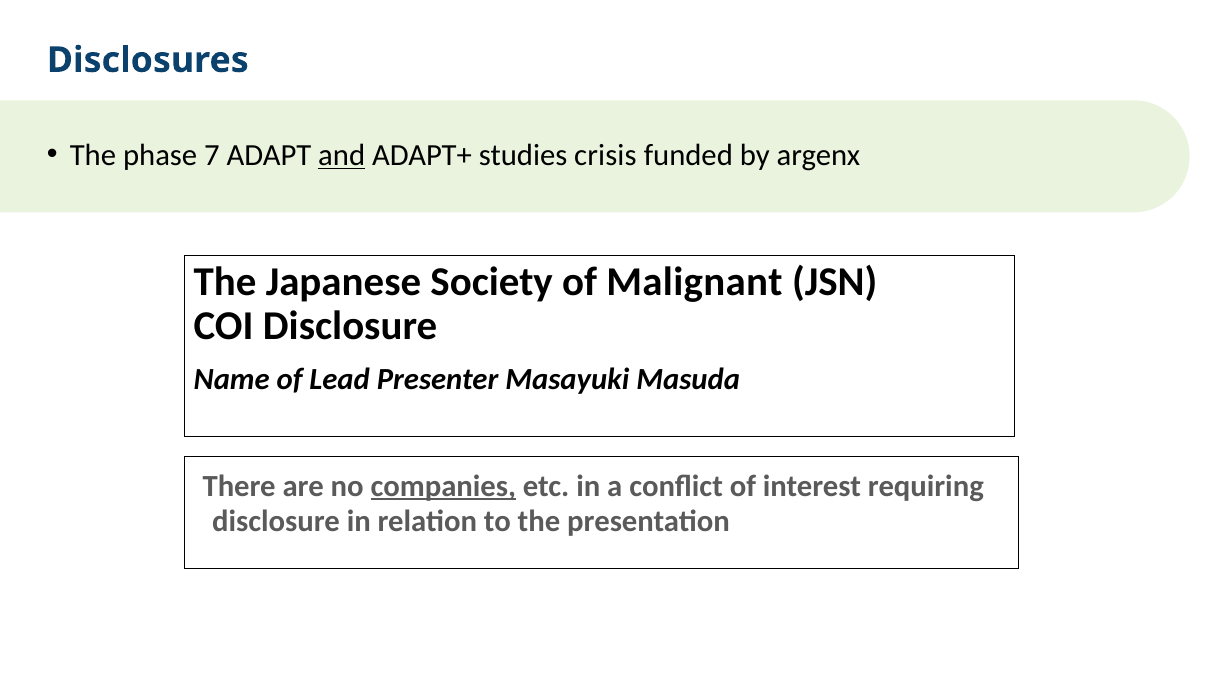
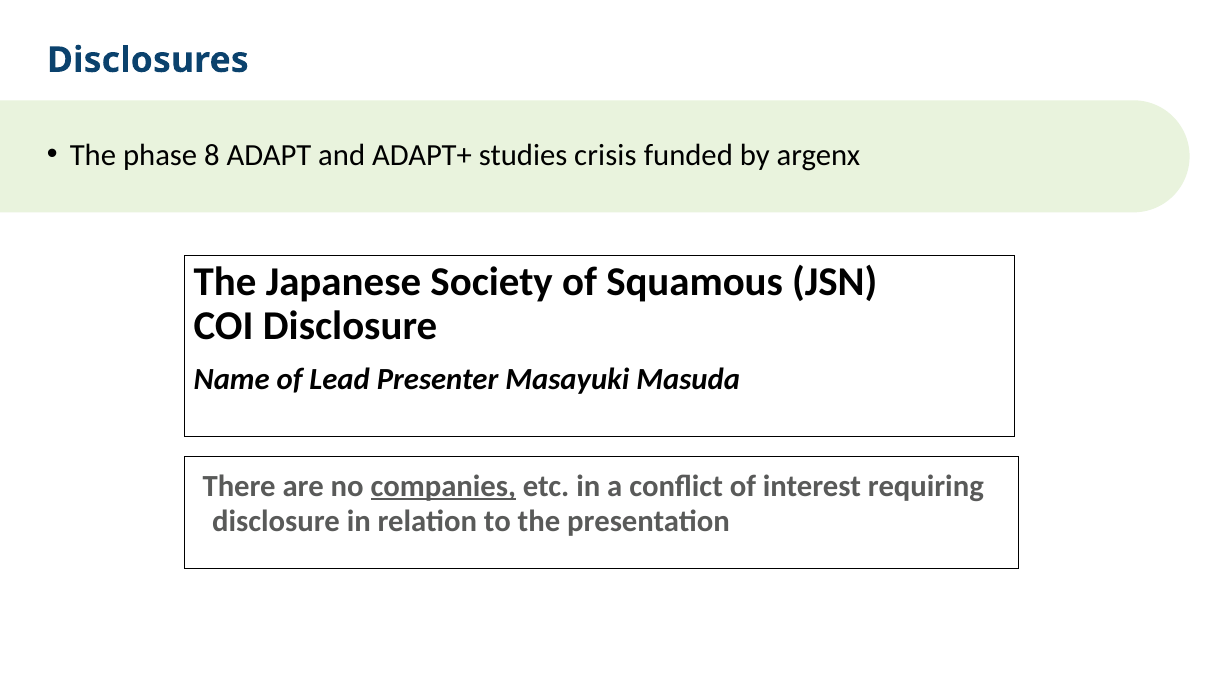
7: 7 -> 8 (212, 155)
and underline: present -> none (342, 155)
Malignant: Malignant -> Squamous (695, 282)
